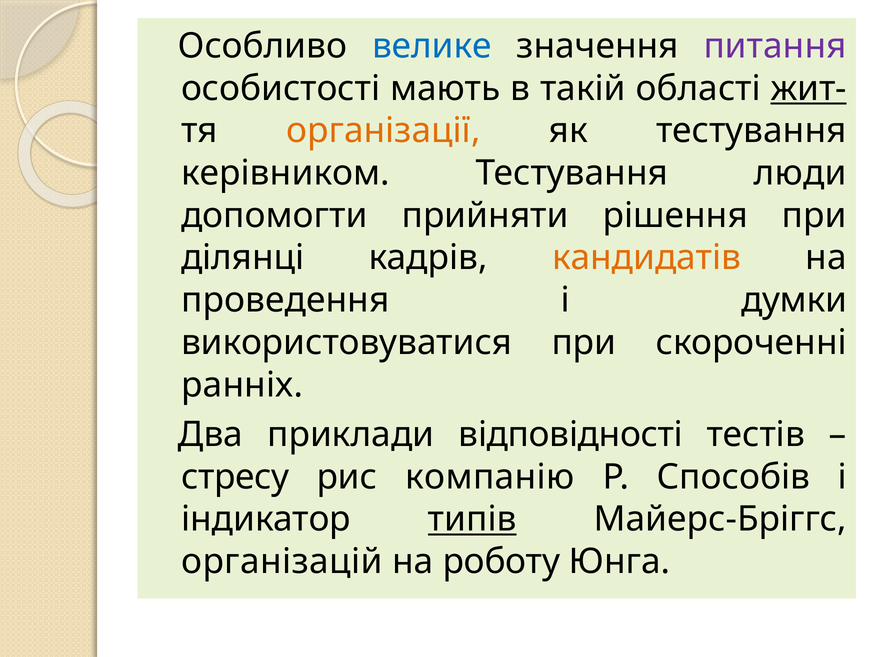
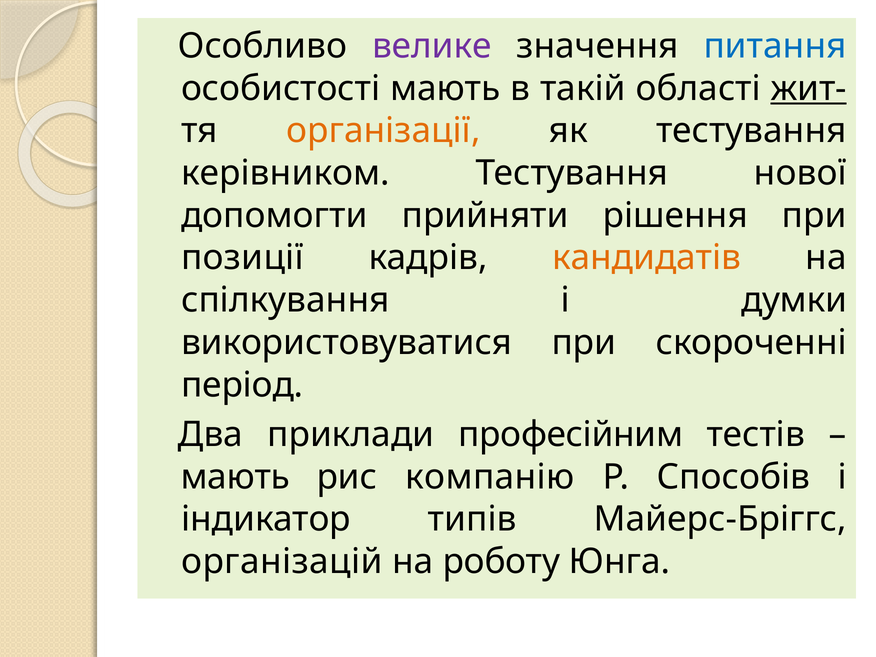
велике colour: blue -> purple (432, 46)
питання colour: purple -> blue (775, 46)
люди: люди -> нової (800, 173)
ділянці: ділянці -> позиції (243, 258)
проведення: проведення -> спілкування (285, 300)
ранніх: ранніх -> період (242, 385)
відповідності: відповідності -> професійним (571, 435)
стресу: стресу -> мають (235, 477)
типів underline: present -> none (472, 519)
